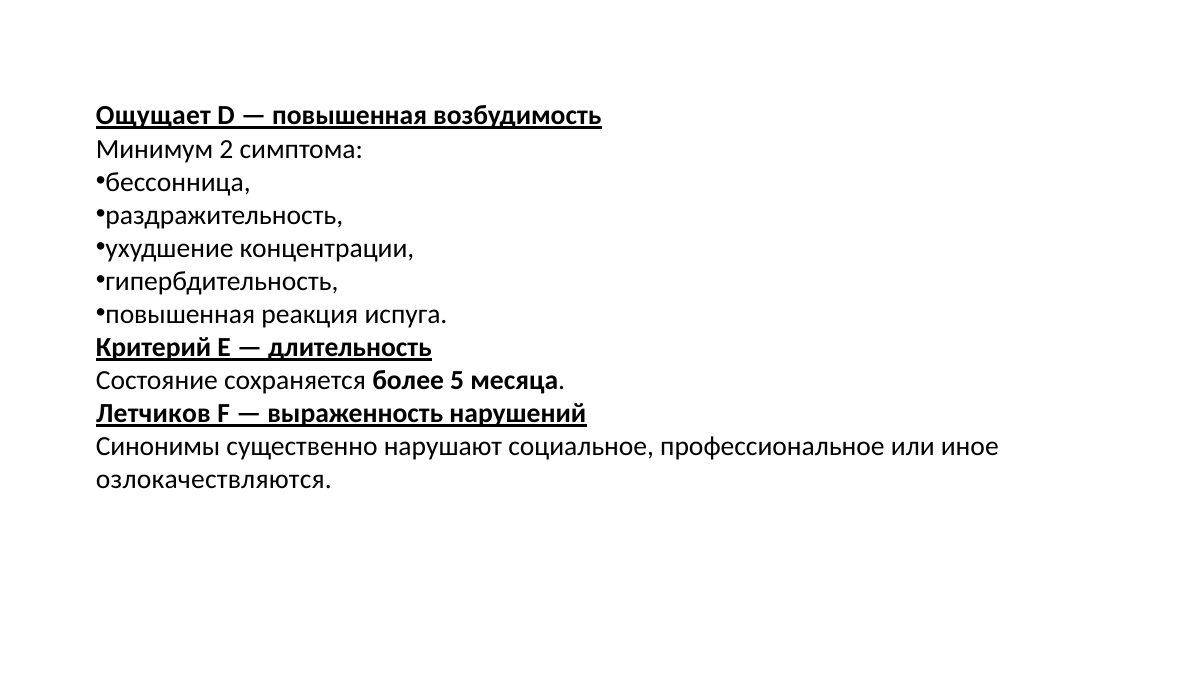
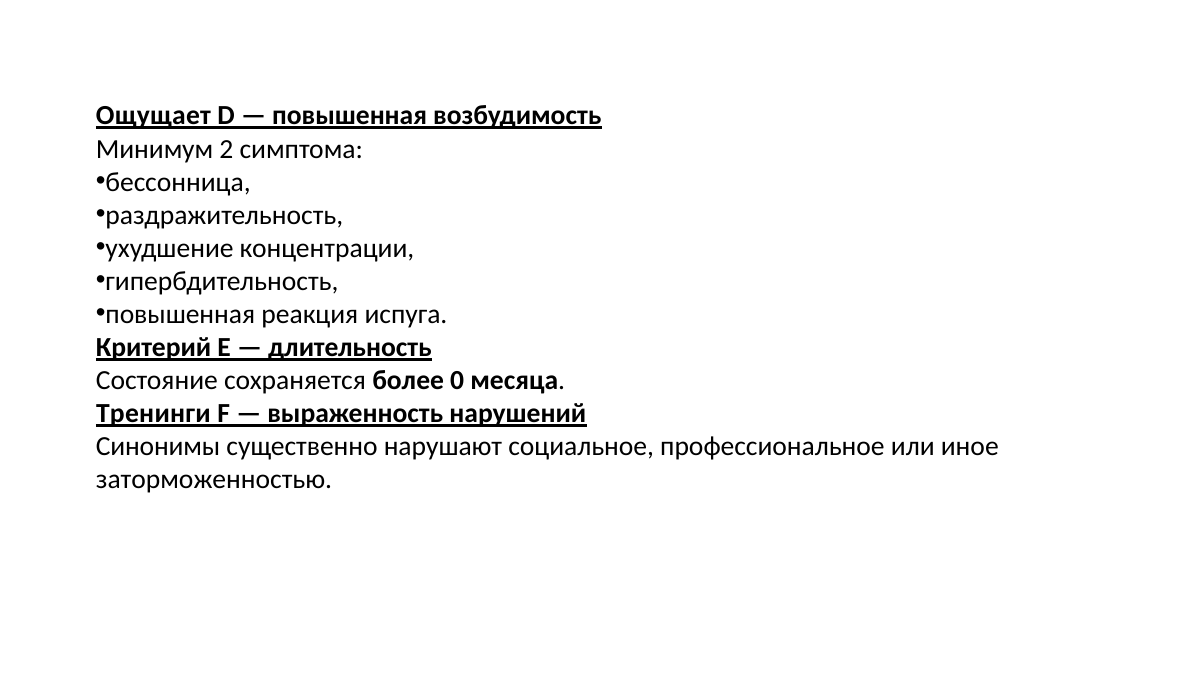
5: 5 -> 0 (457, 381)
Летчиков: Летчиков -> Тренинги (153, 414)
озлокачествляются: озлокачествляются -> заторможенностью (214, 480)
